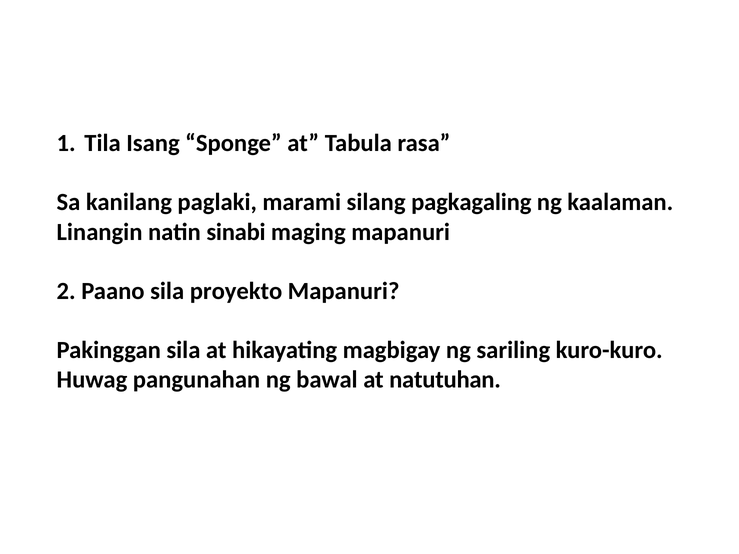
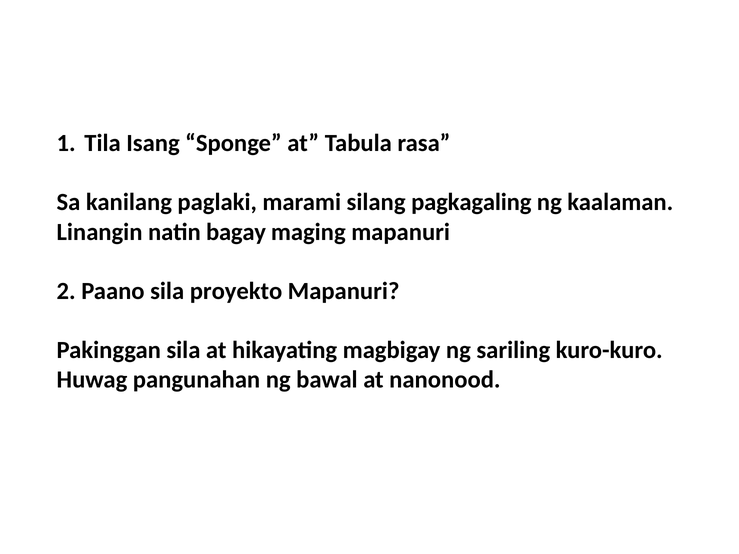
sinabi: sinabi -> bagay (236, 232)
natutuhan: natutuhan -> nanonood (445, 380)
